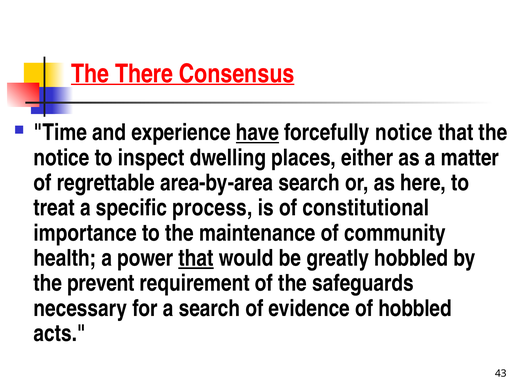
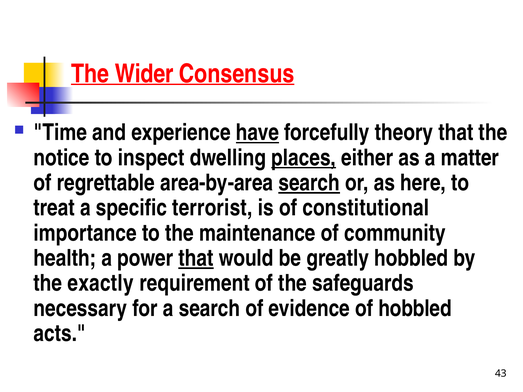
There: There -> Wider (144, 74)
forcefully notice: notice -> theory (404, 133)
places underline: none -> present (304, 158)
search underline: none -> present (309, 183)
process: process -> terrorist (212, 208)
prevent: prevent -> exactly (101, 283)
